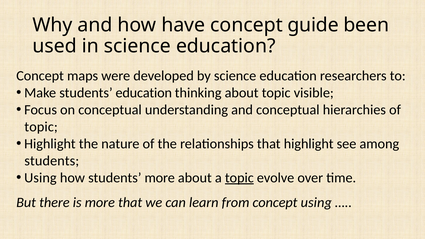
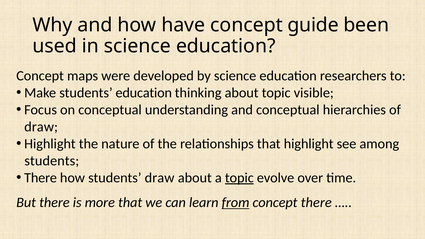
topic: topic -> draw (41, 127)
Using: Using -> There (41, 178)
students more: more -> draw (160, 178)
from underline: none -> present (236, 203)
concept using: using -> there (316, 203)
